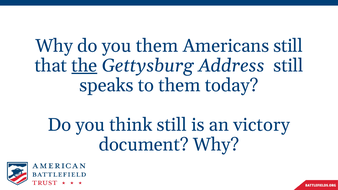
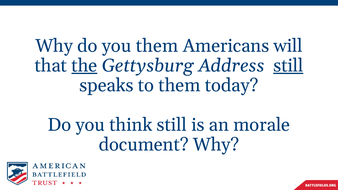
Americans still: still -> will (288, 46)
still underline: none -> present (288, 66)
victory: victory -> morale (262, 125)
